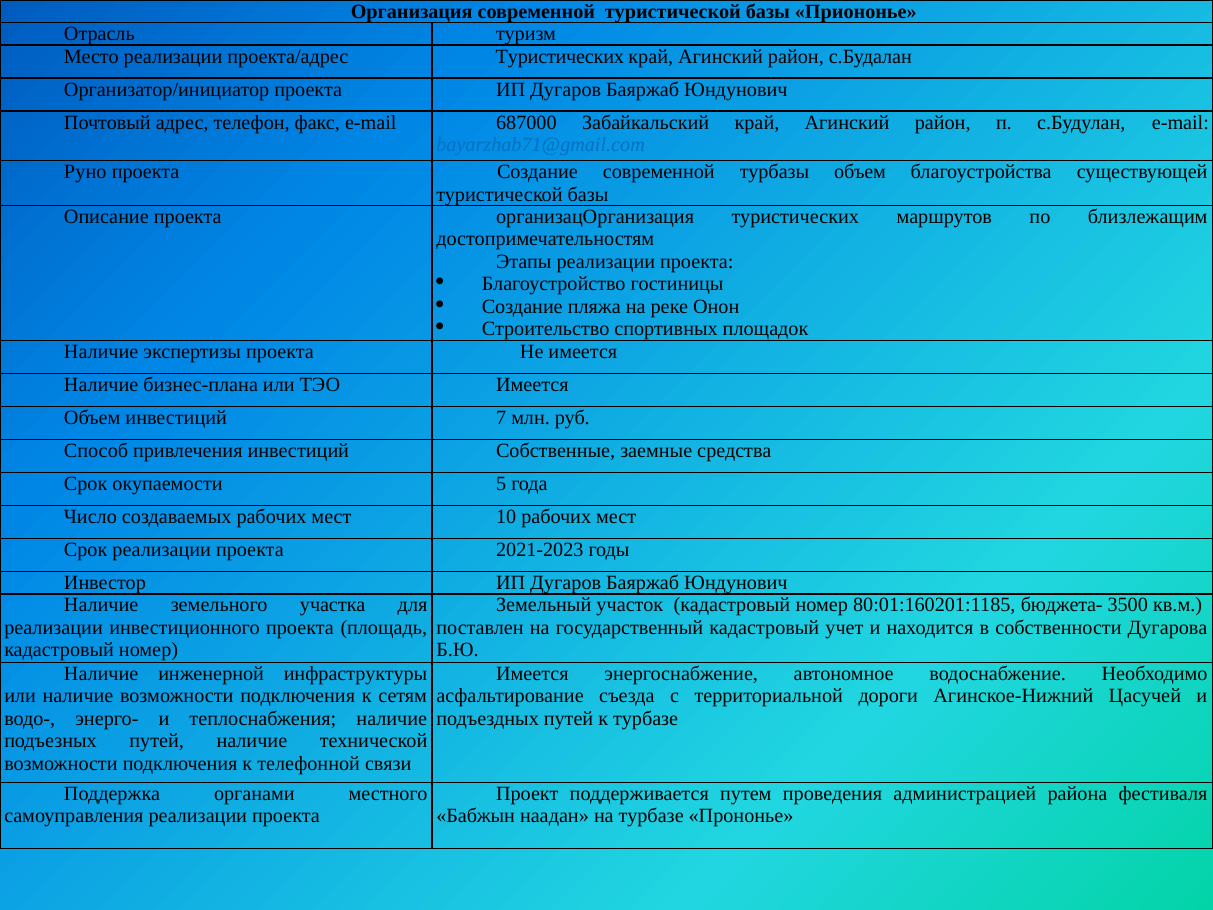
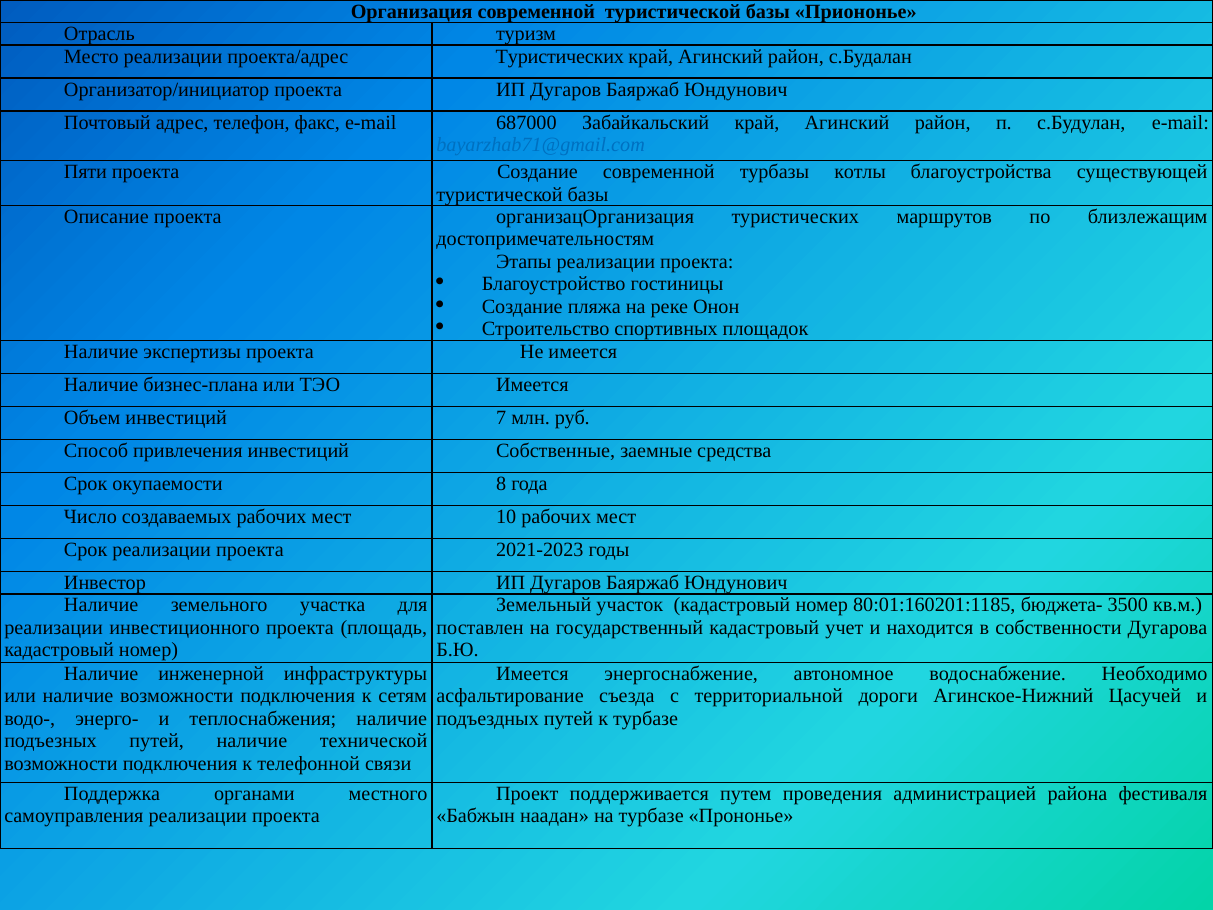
Руно: Руно -> Пяти (85, 172)
турбазы объем: объем -> котлы (860, 172)
5: 5 -> 8 (501, 484)
